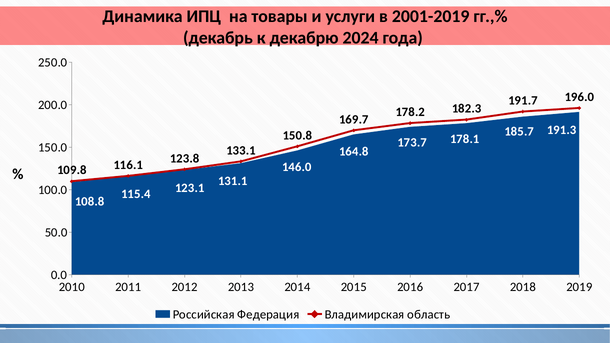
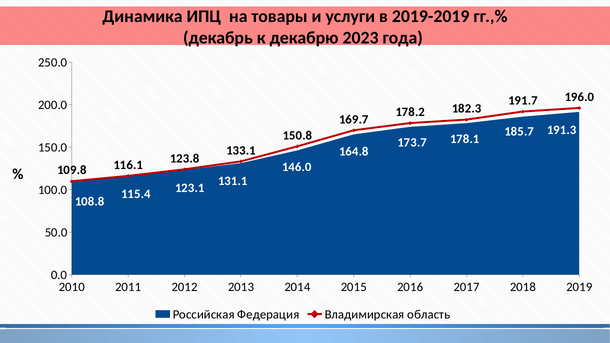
2001-2019: 2001-2019 -> 2019-2019 (431, 16)
2024: 2024 -> 2023 (361, 38)
